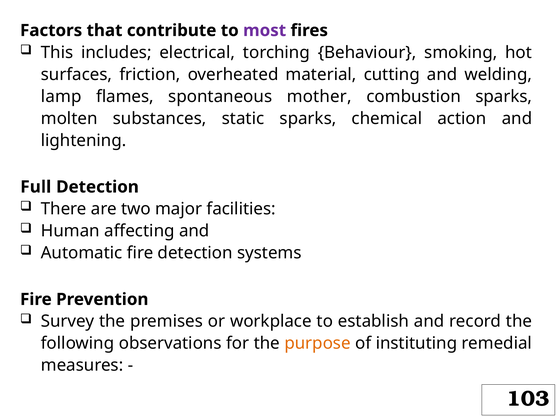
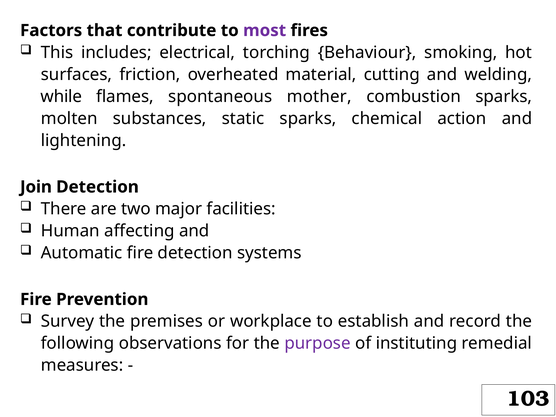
lamp: lamp -> while (61, 96)
Full: Full -> Join (36, 187)
purpose colour: orange -> purple (317, 343)
